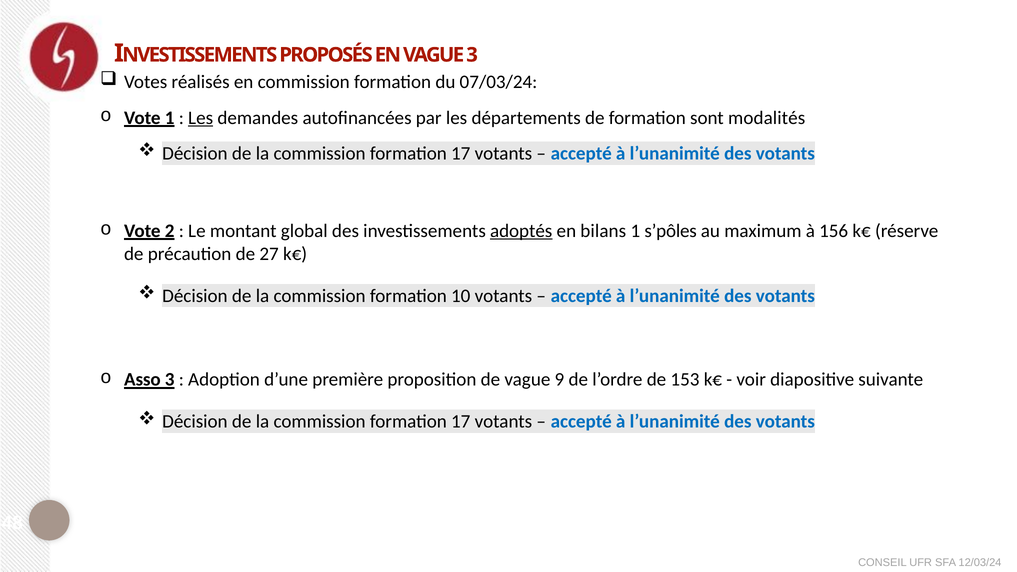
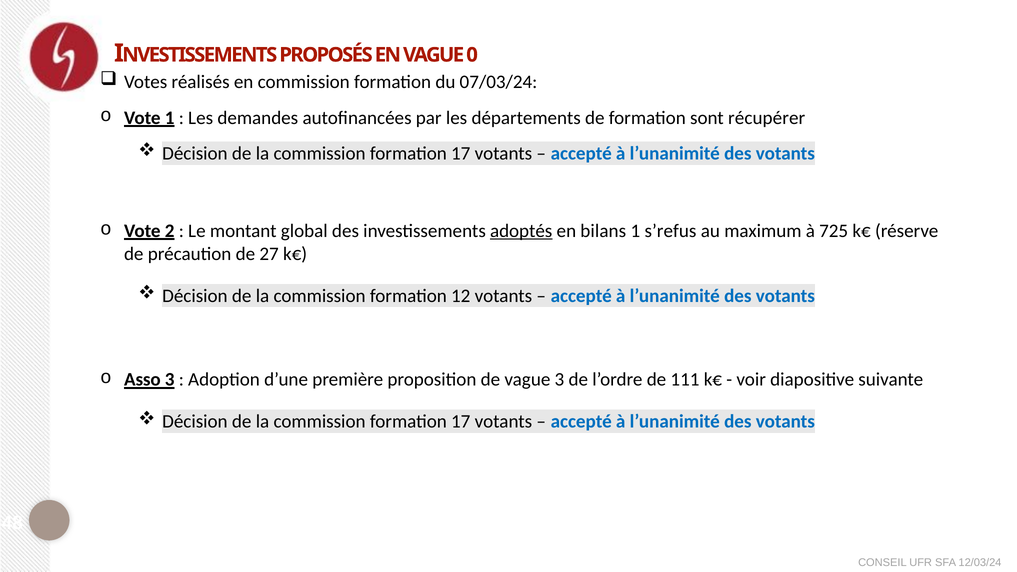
VAGUE 3: 3 -> 0 (472, 55)
Les underline: present -> none (201, 118)
modalités: modalités -> récupérer (767, 118)
s’pôles: s’pôles -> s’refus (671, 231)
156: 156 -> 725 (834, 231)
10: 10 -> 12 (461, 296)
vague 9: 9 -> 3 (559, 380)
153: 153 -> 111 (685, 380)
